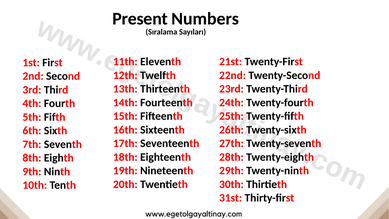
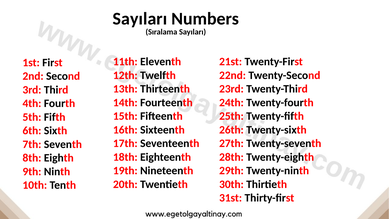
Present: Present -> Sayıları (140, 19)
